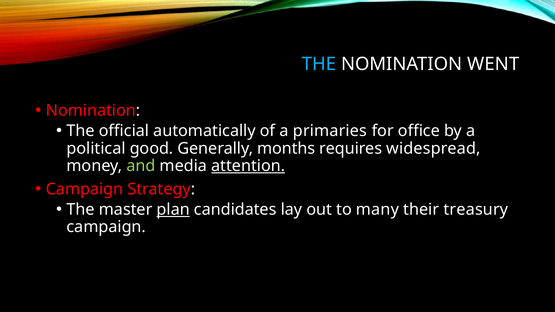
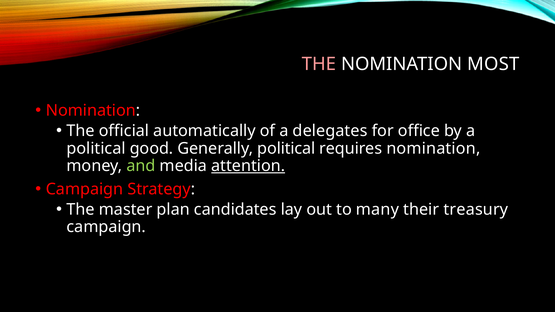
THE colour: light blue -> pink (319, 64)
WENT: WENT -> MOST (493, 64)
primaries: primaries -> delegates (330, 131)
Generally months: months -> political (286, 148)
requires widespread: widespread -> nomination (433, 148)
plan underline: present -> none (173, 210)
